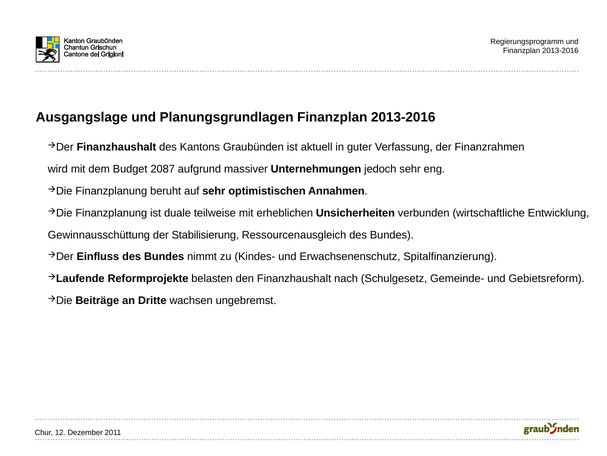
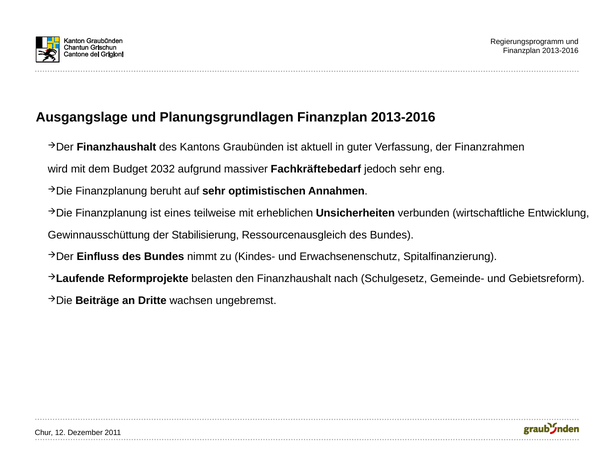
2087: 2087 -> 2032 (163, 169)
Unternehmungen: Unternehmungen -> Fachkräftebedarf (316, 169)
duale: duale -> eines (177, 213)
